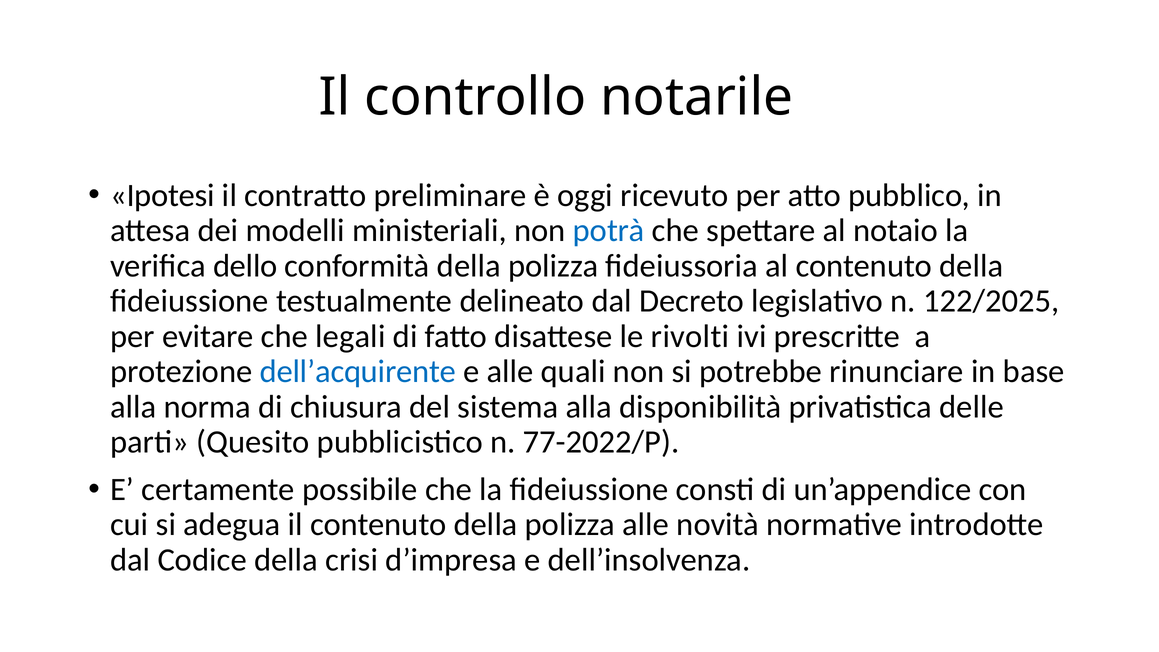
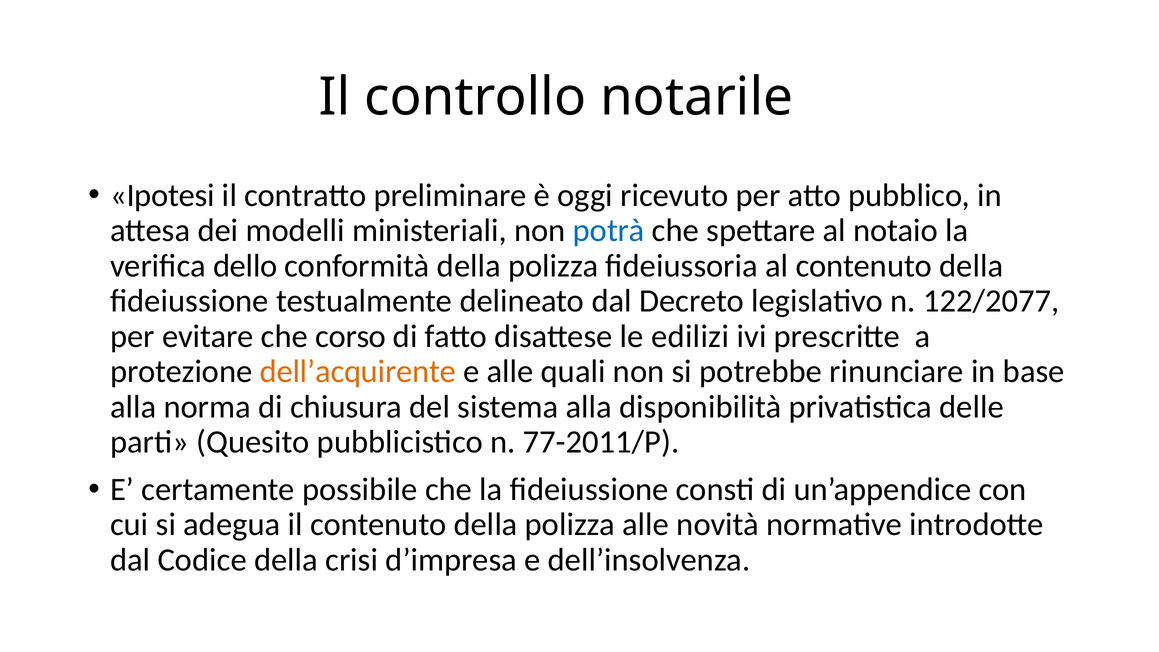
122/2025: 122/2025 -> 122/2077 (991, 301)
legali: legali -> corso (351, 336)
rivolti: rivolti -> edilizi (690, 336)
dell’acquirente colour: blue -> orange (358, 372)
77-2022/P: 77-2022/P -> 77-2011/P (601, 442)
